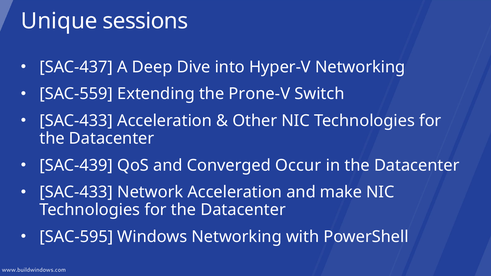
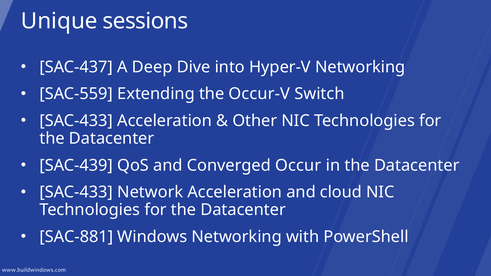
Prone-V: Prone-V -> Occur-V (259, 94)
make: make -> cloud (341, 192)
SAC-595: SAC-595 -> SAC-881 (76, 237)
